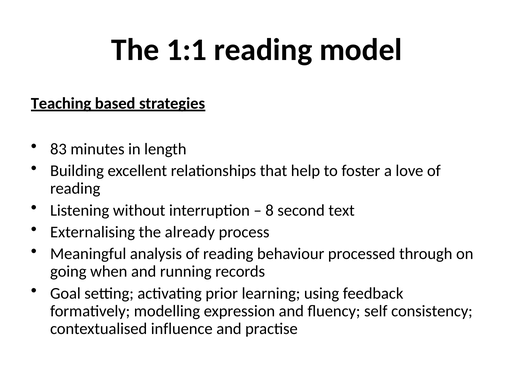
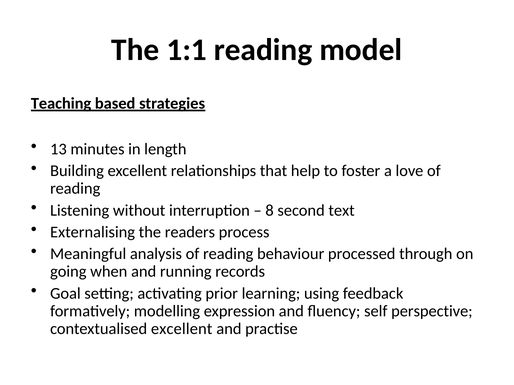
83: 83 -> 13 (58, 149)
already: already -> readers (190, 232)
consistency: consistency -> perspective (432, 312)
contextualised influence: influence -> excellent (182, 329)
